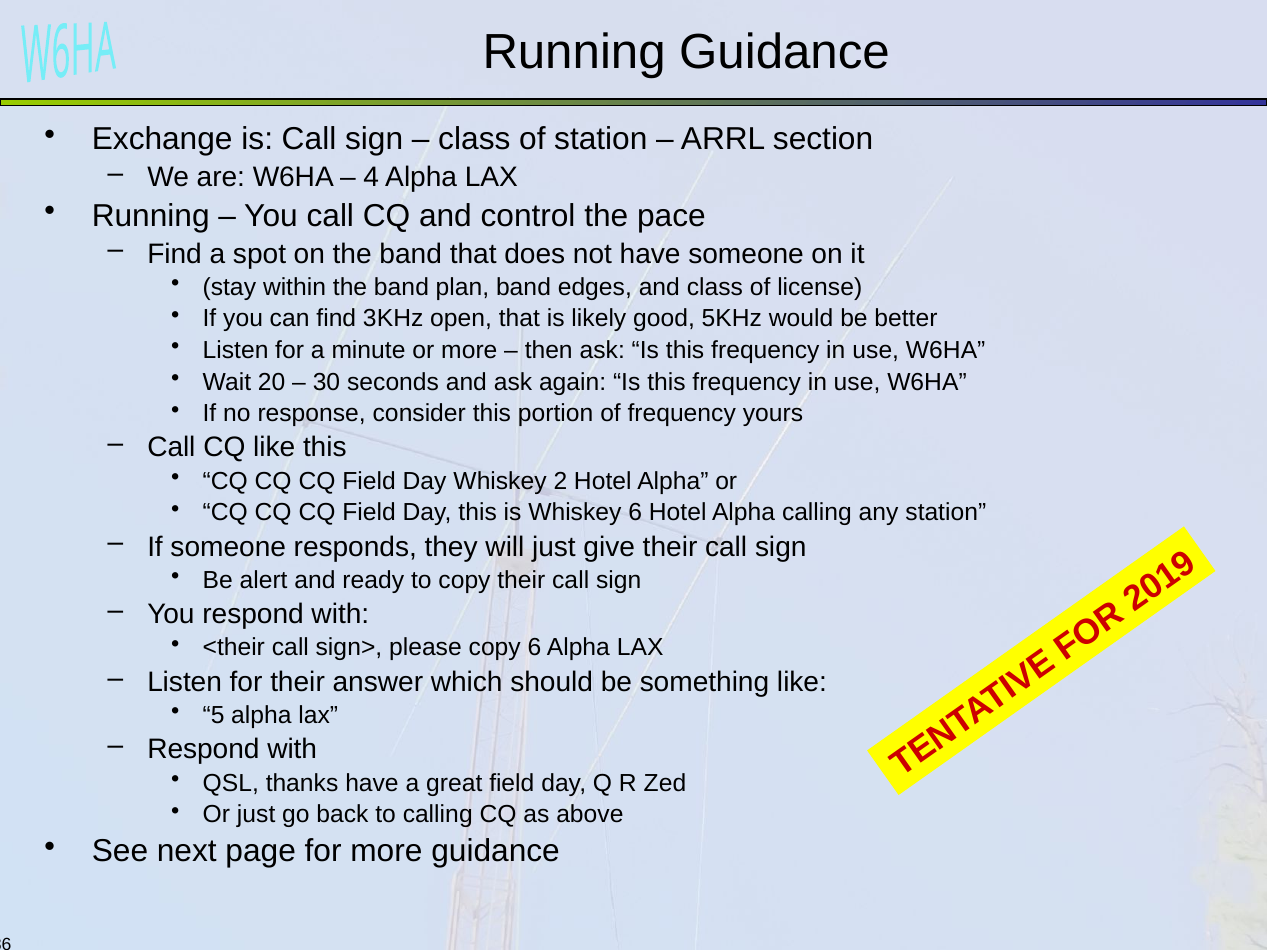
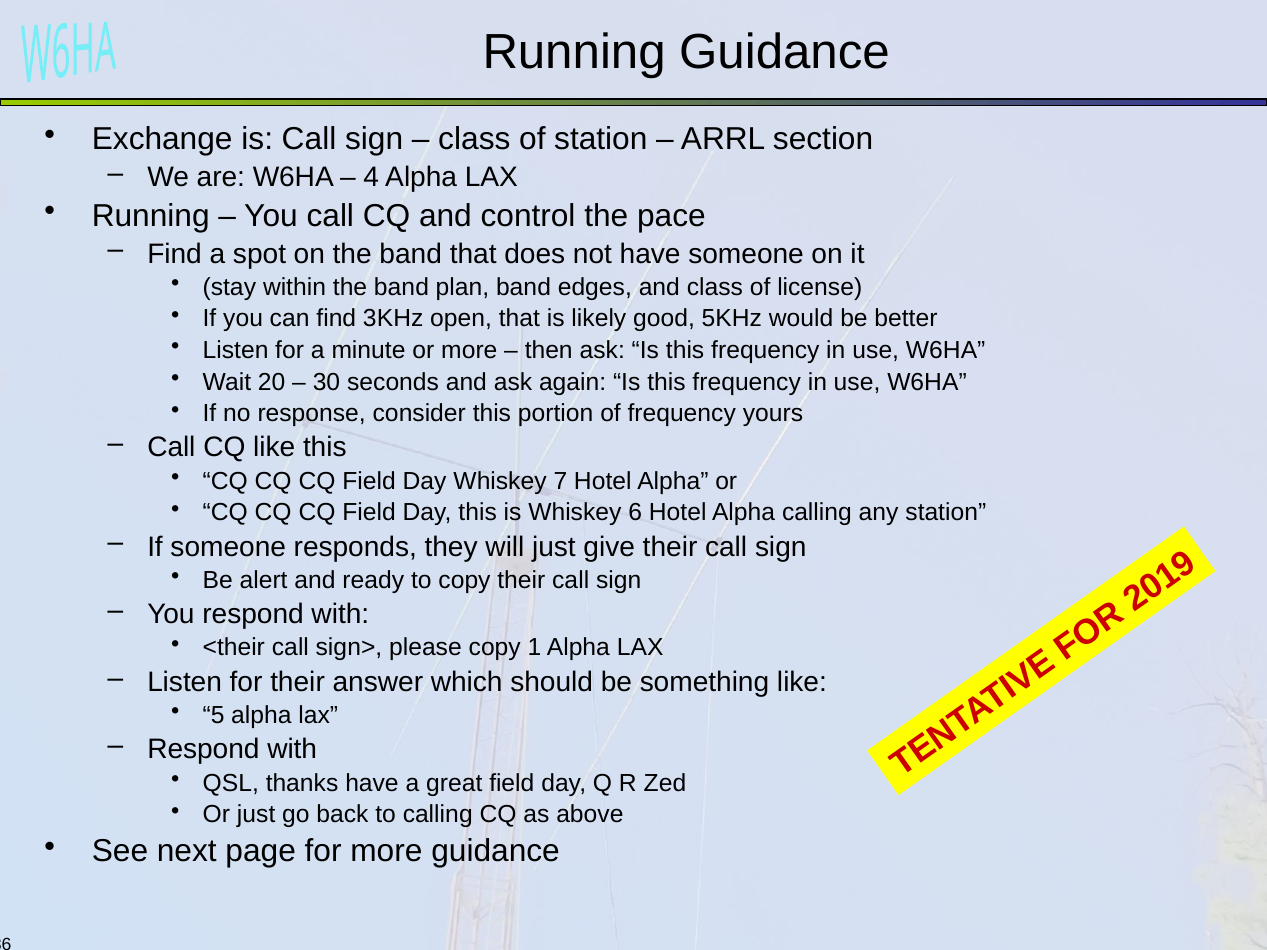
Whiskey 2: 2 -> 7 (560, 481)
copy 6: 6 -> 1 (535, 648)
